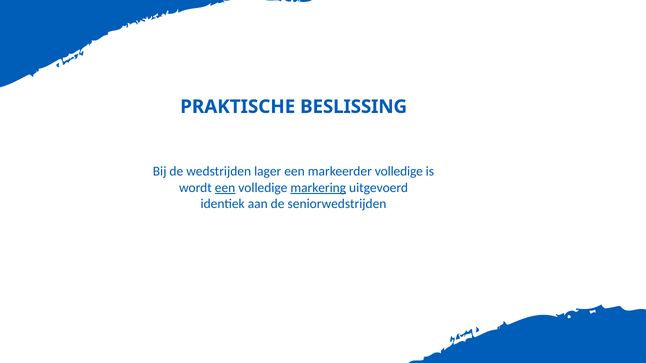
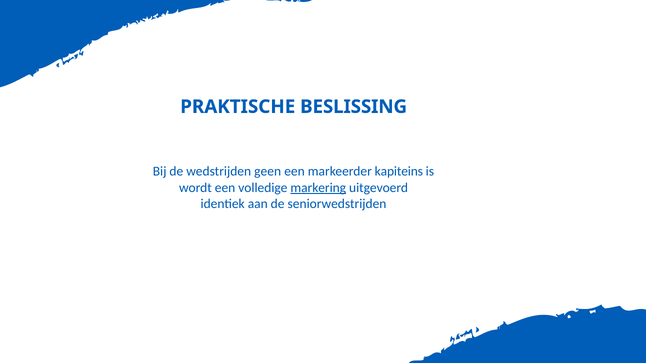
lager: lager -> geen (268, 172)
markeerder volledige: volledige -> kapiteins (399, 172)
een underline: present -> none (225, 188)
